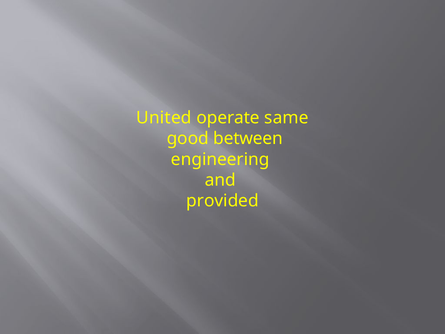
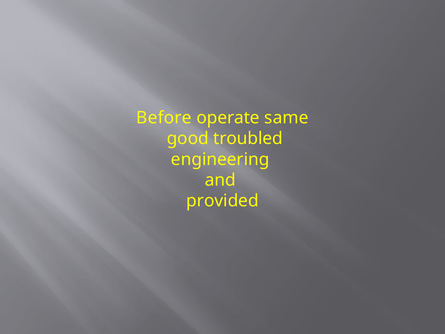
United: United -> Before (164, 118)
between: between -> troubled (248, 138)
